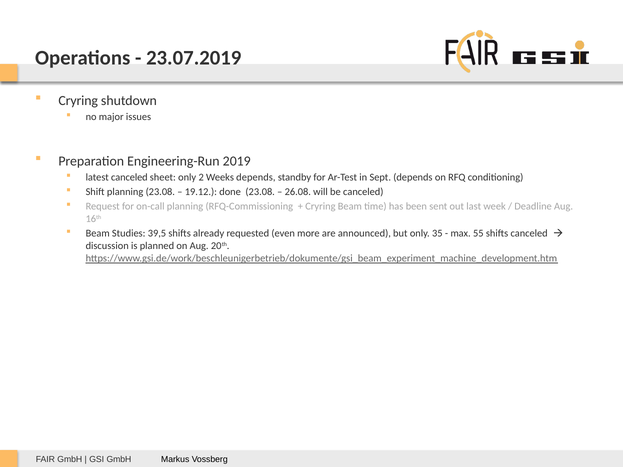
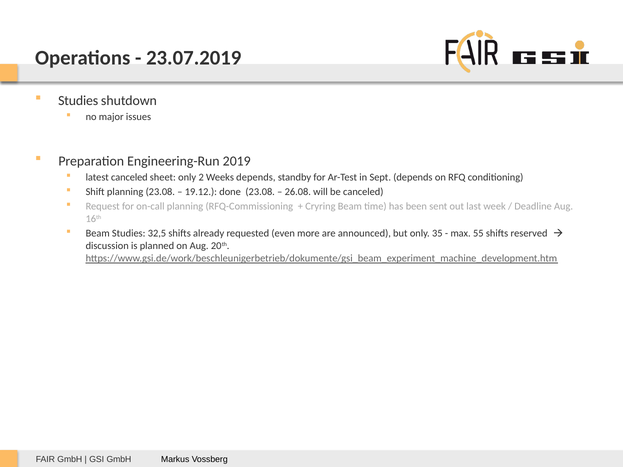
Cryring: Cryring -> Studies (78, 101)
39,5: 39,5 -> 32,5 (157, 234)
shifts canceled: canceled -> reserved (529, 234)
